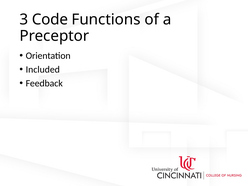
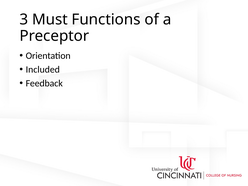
Code: Code -> Must (50, 20)
